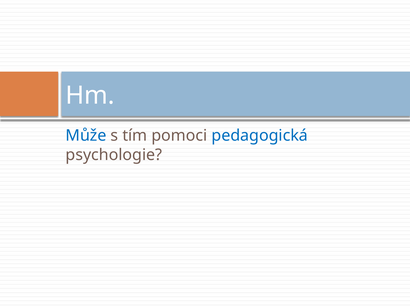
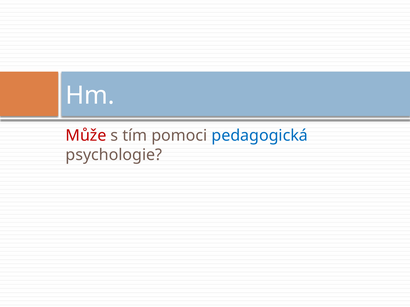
Může colour: blue -> red (86, 136)
